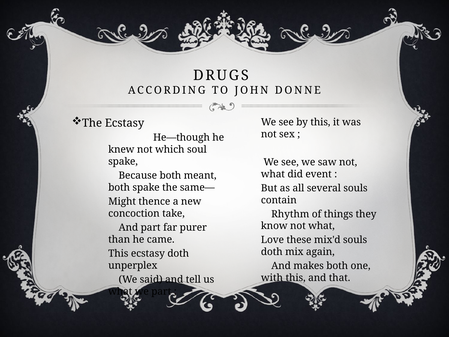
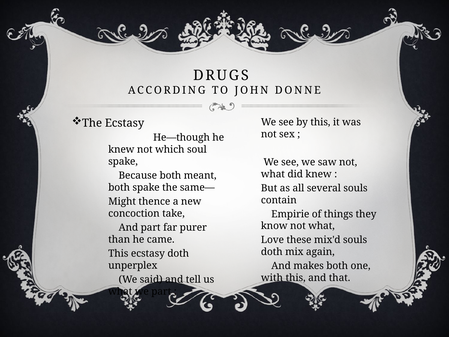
did event: event -> knew (319, 174)
Rhythm: Rhythm -> Empirie (290, 214)
